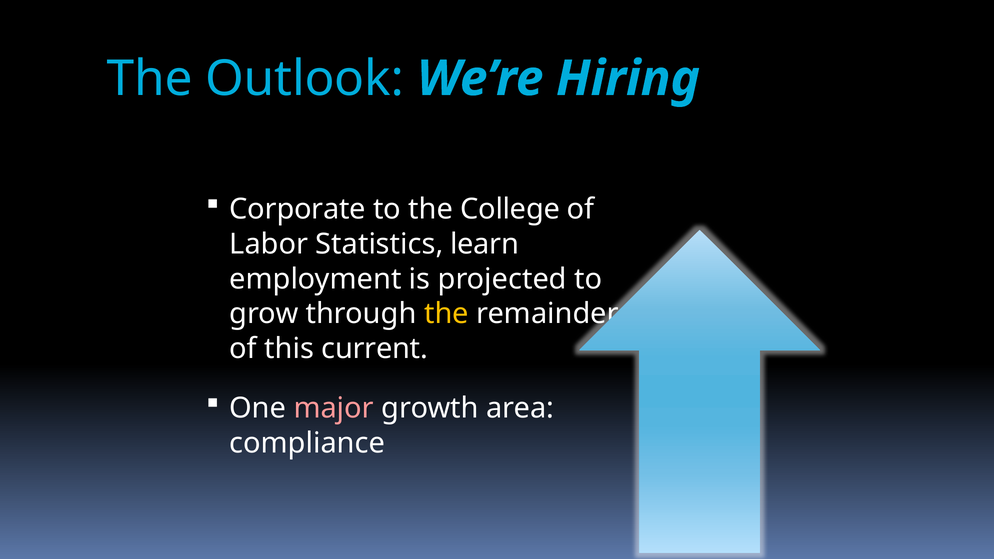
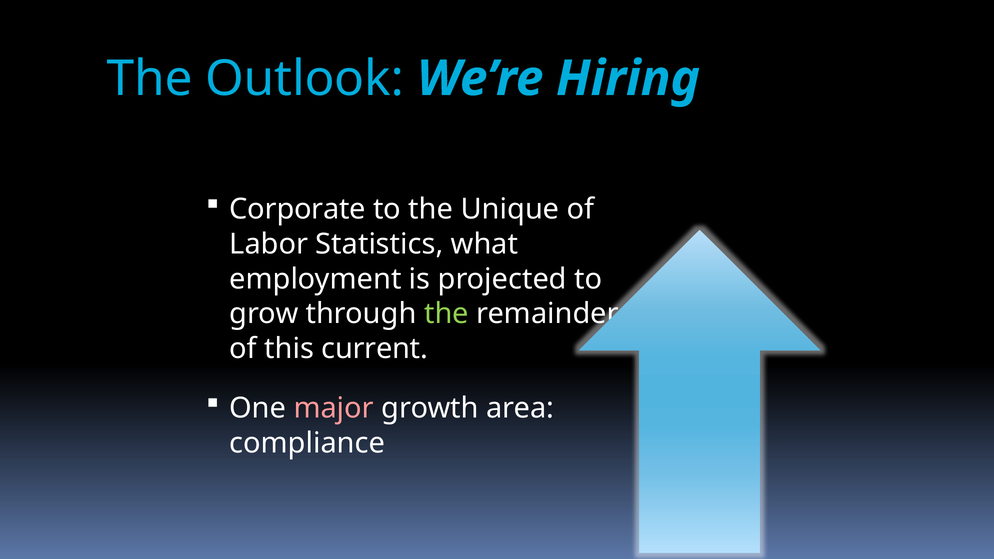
College: College -> Unique (510, 209)
learn: learn -> what (485, 244)
the colour: yellow -> light green (446, 314)
